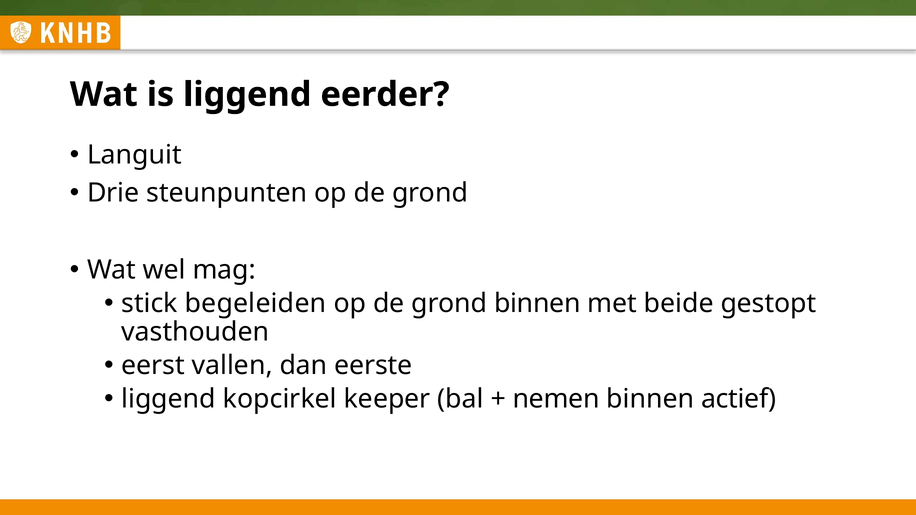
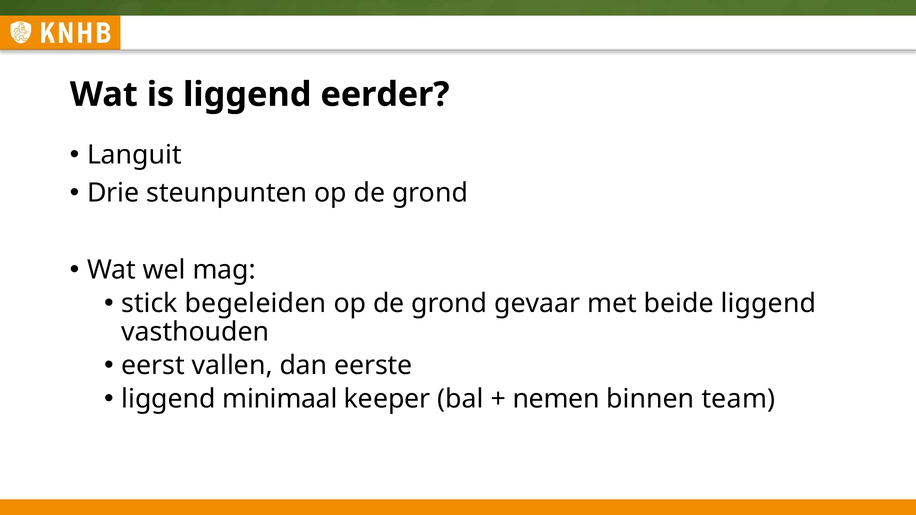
grond binnen: binnen -> gevaar (537, 303)
beide gestopt: gestopt -> liggend (768, 303)
kopcirkel: kopcirkel -> minimaal (280, 399)
actief: actief -> team (738, 399)
